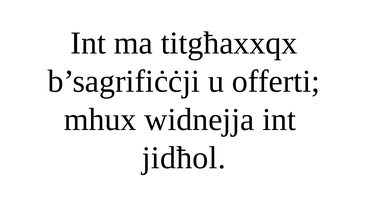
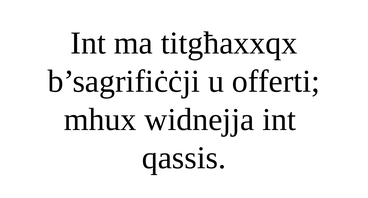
jidħol: jidħol -> qassis (184, 158)
